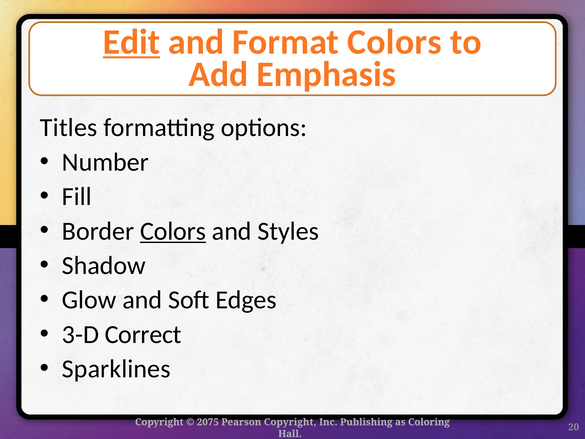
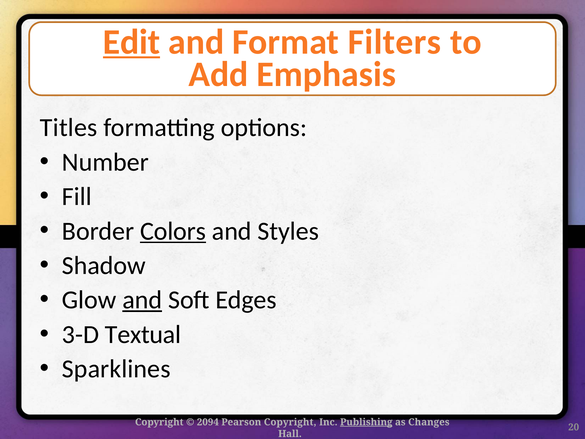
Format Colors: Colors -> Filters (394, 42)
and underline: none -> present (142, 300)
Correct: Correct -> Textual (143, 334)
2075: 2075 -> 2094 (208, 422)
Publishing underline: none -> present (366, 422)
Coloring: Coloring -> Changes (429, 422)
